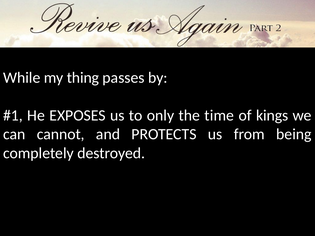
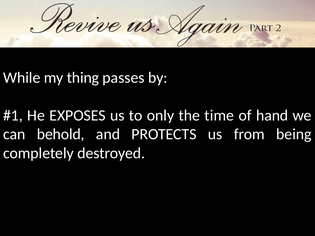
kings: kings -> hand (272, 116)
cannot: cannot -> behold (61, 134)
